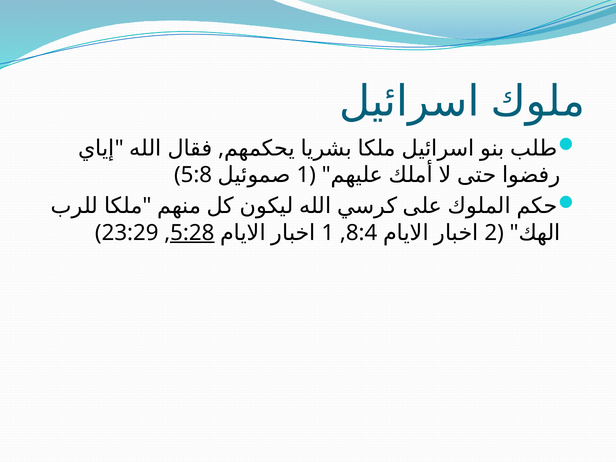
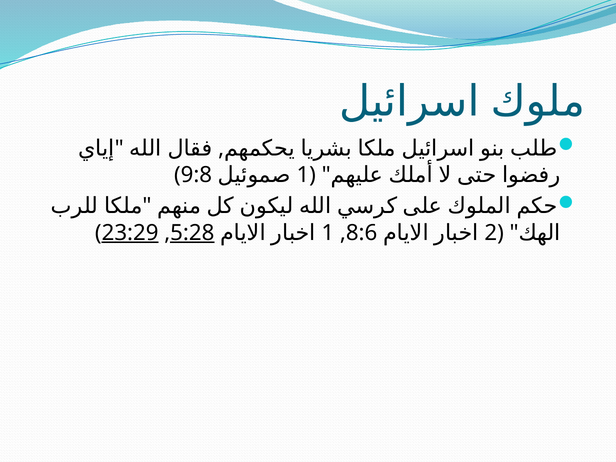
5:8: 5:8 -> 9:8 (196, 175)
23:29 underline: none -> present (130, 233)
8:4: 8:4 -> 8:6 (362, 233)
